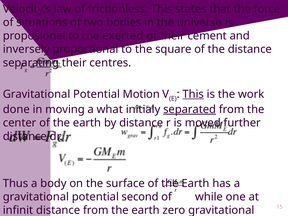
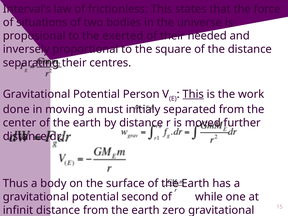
Velocity’s: Velocity’s -> Interval’s (27, 9)
cement: cement -> needed (207, 36)
Motion: Motion -> Person (141, 94)
what: what -> must (110, 109)
separated underline: present -> none (190, 109)
